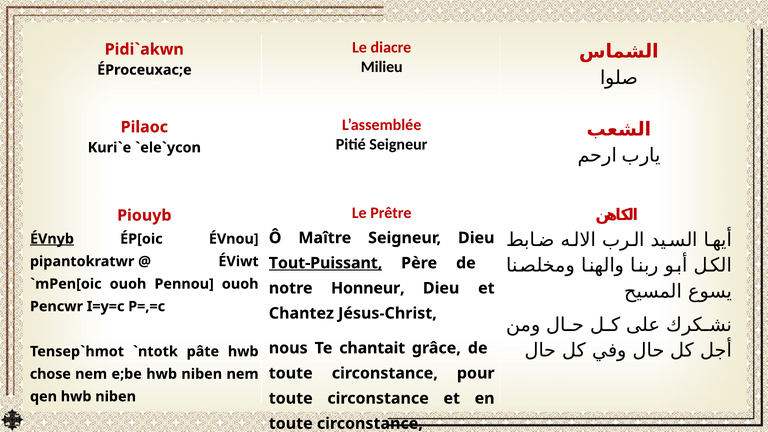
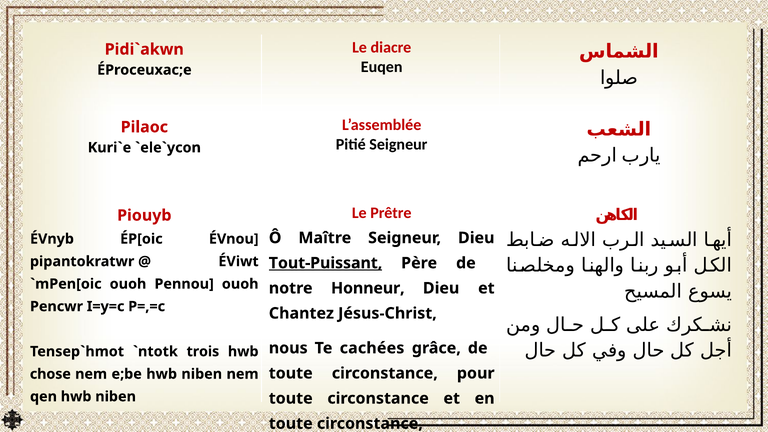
Milieu: Milieu -> Euqen (382, 67)
ÉVnyb underline: present -> none (52, 239)
chantait: chantait -> cachées (372, 348)
pâte: pâte -> trois (203, 352)
